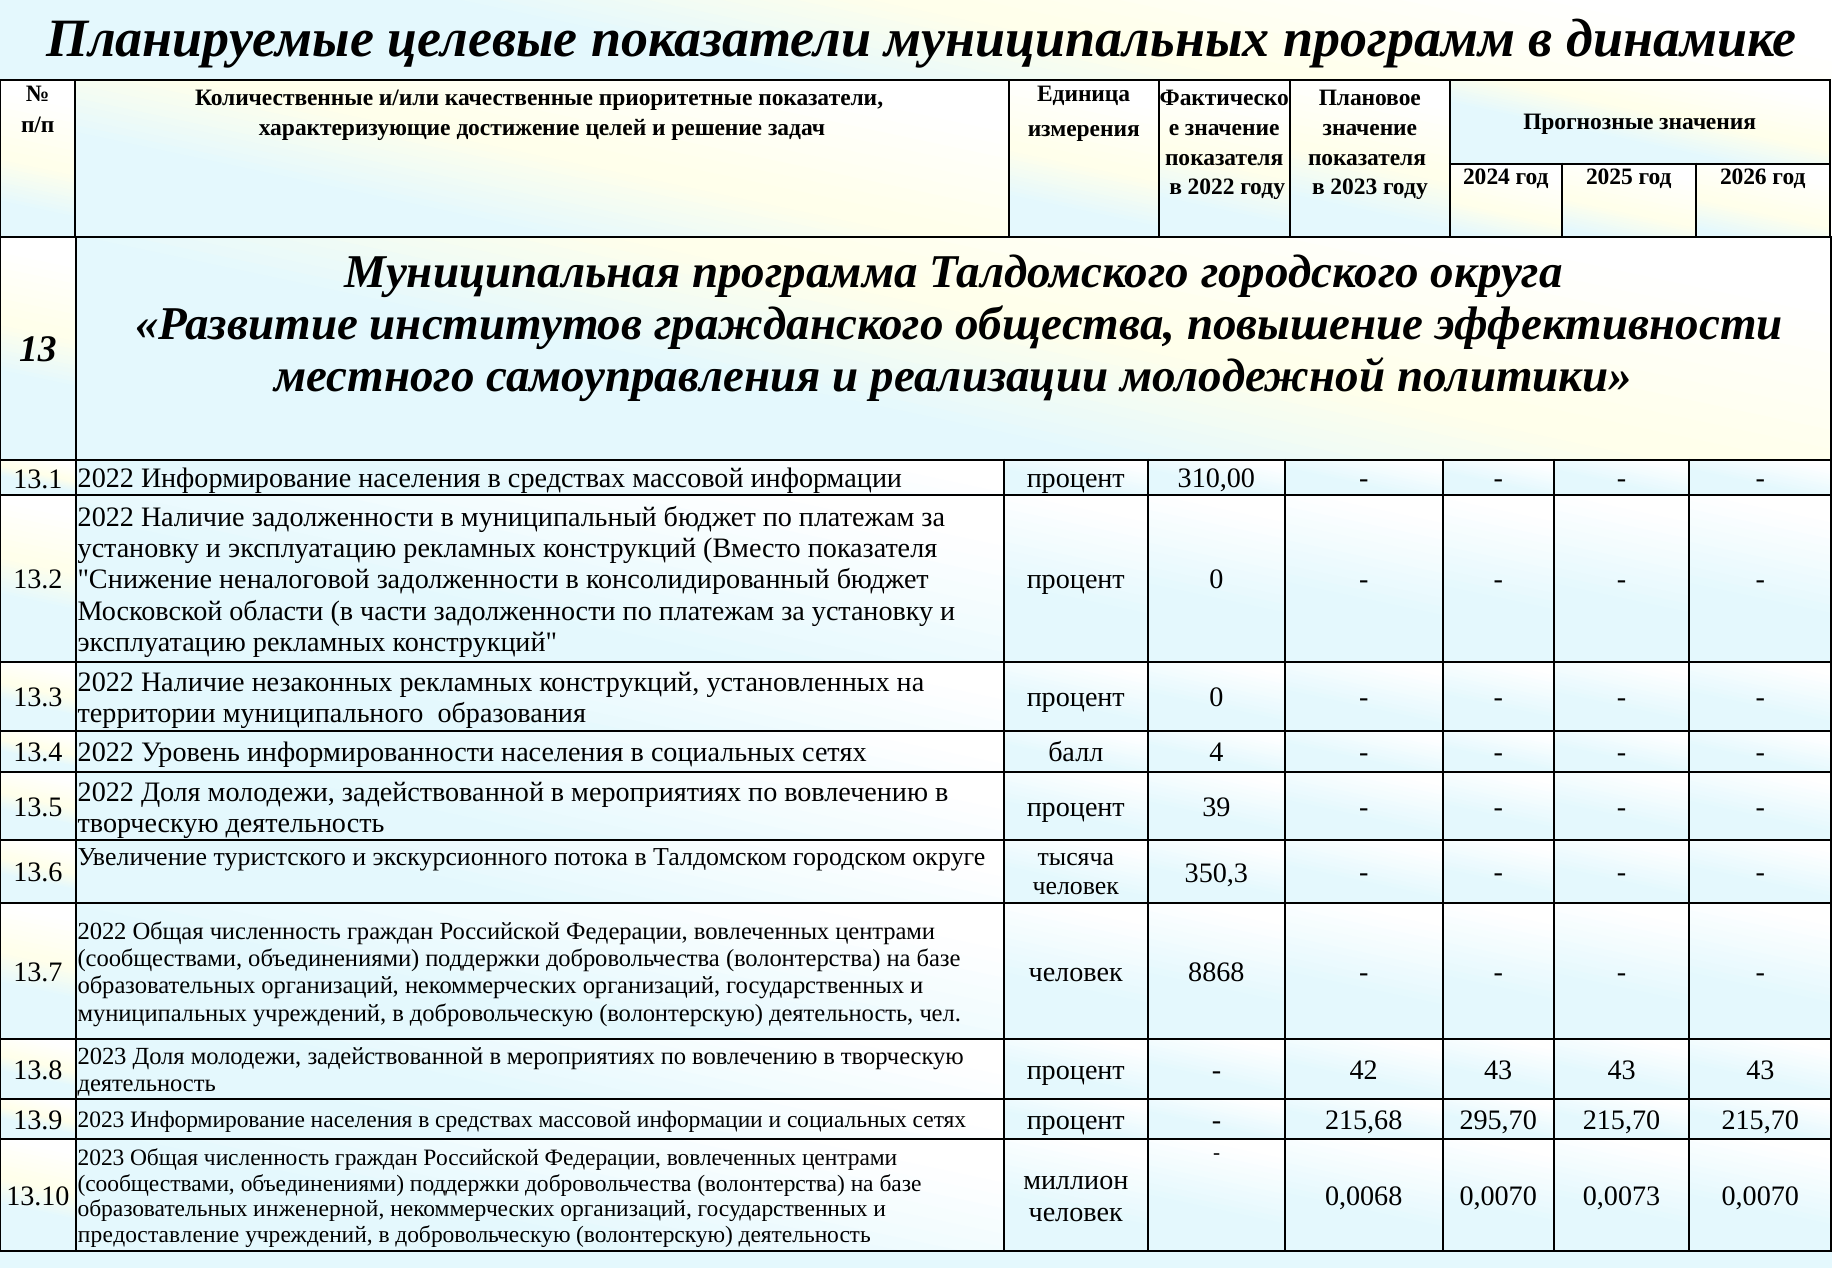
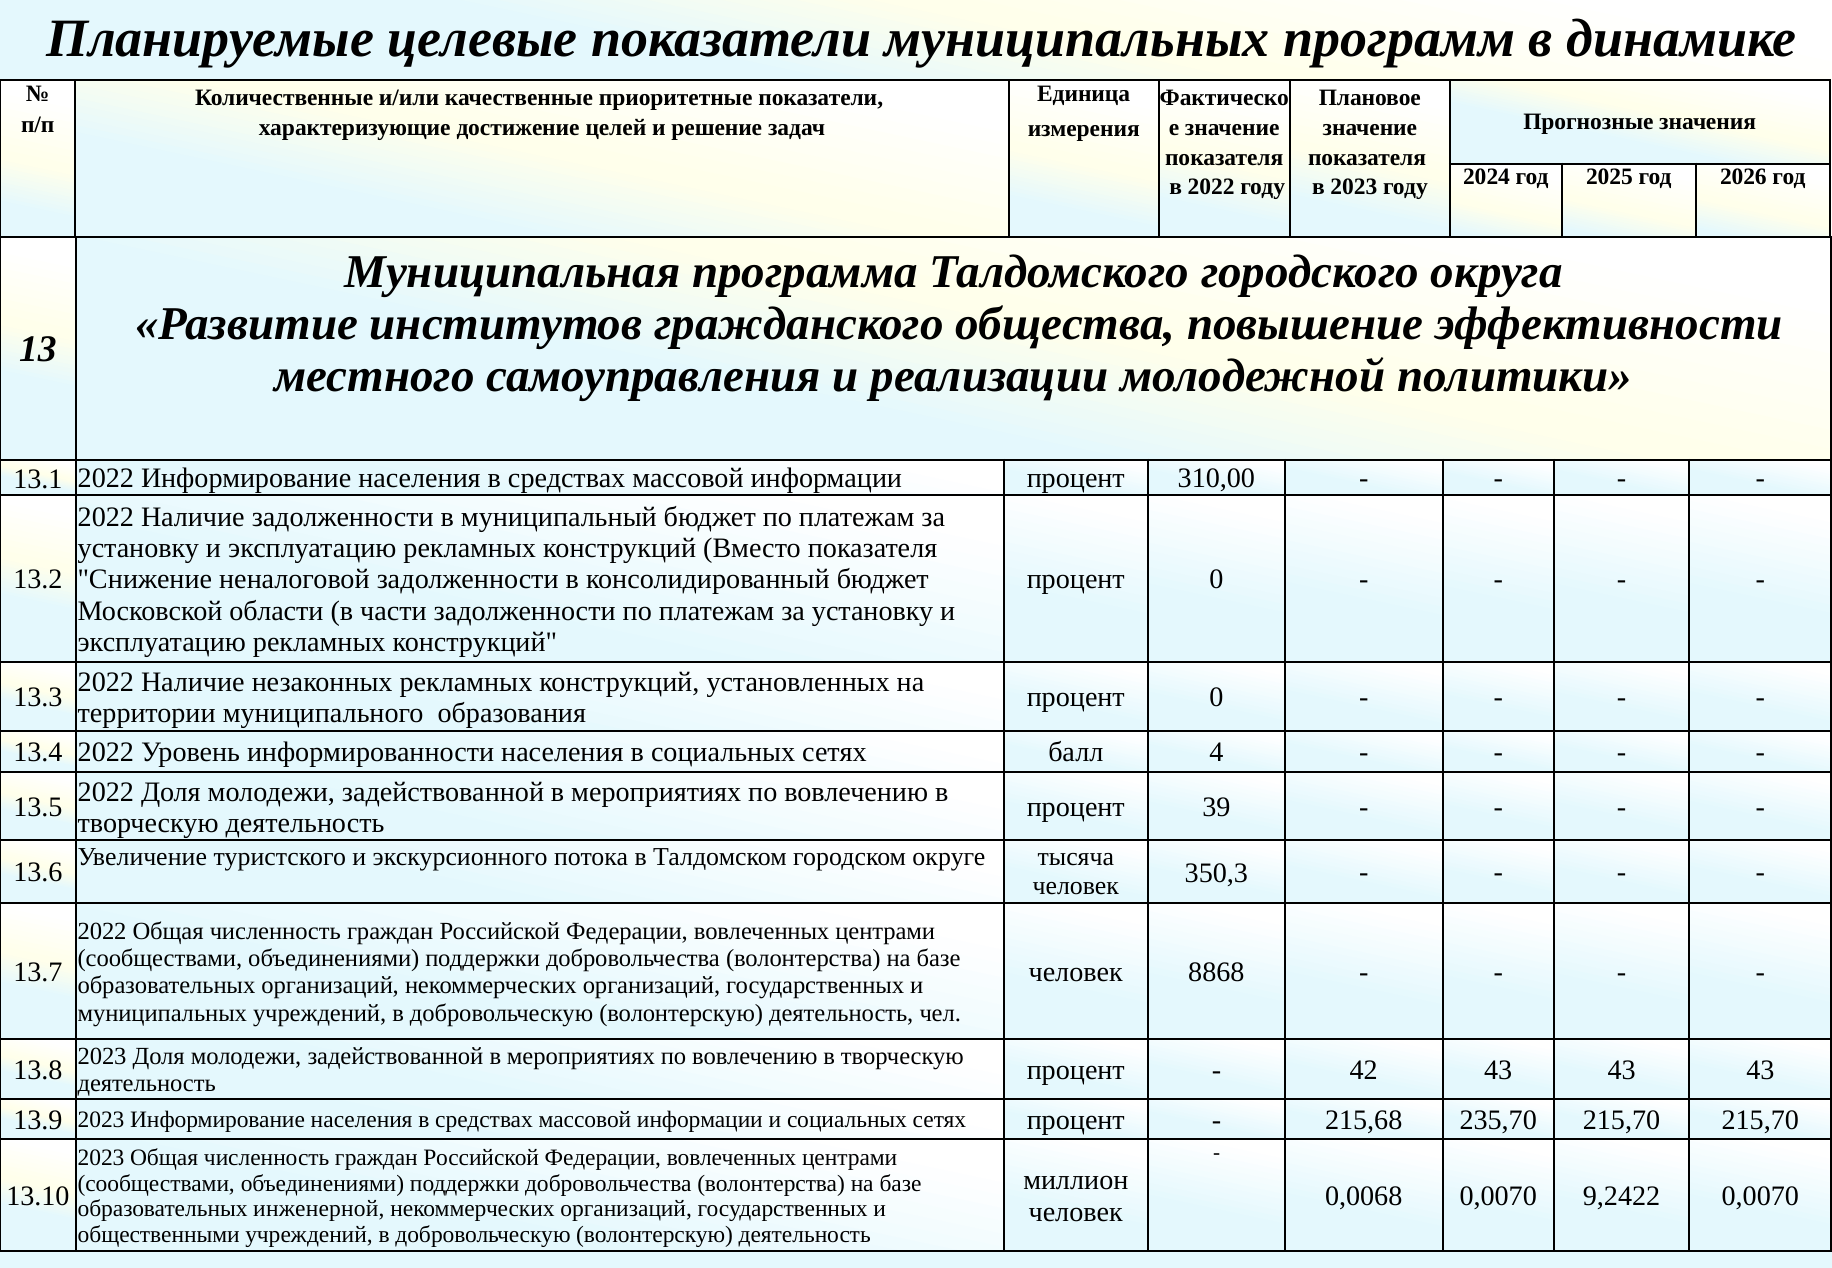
295,70: 295,70 -> 235,70 (1498, 1120)
0,0073: 0,0073 -> 9,2422 (1622, 1196)
предоставление: предоставление -> общественными (159, 1235)
